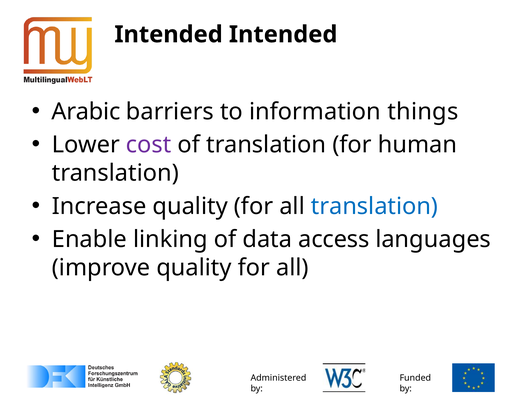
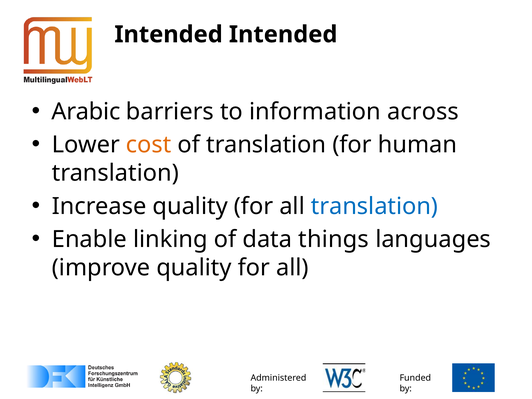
things: things -> across (423, 112)
cost colour: purple -> orange (149, 145)
access: access -> things (334, 239)
